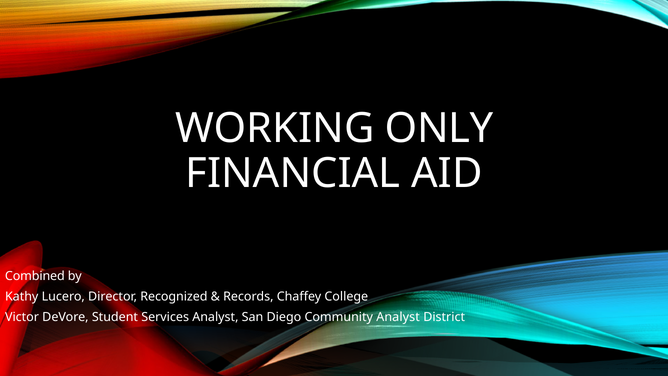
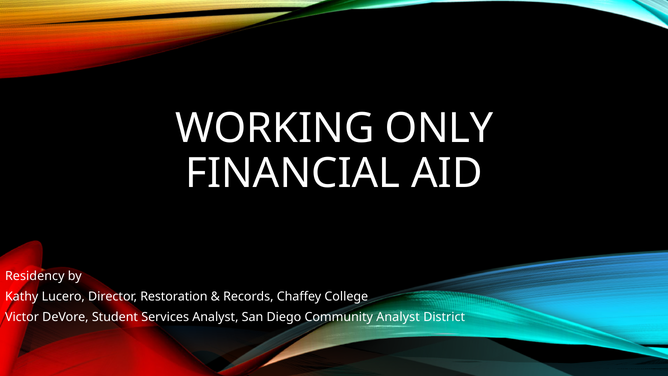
Combined: Combined -> Residency (35, 276)
Recognized: Recognized -> Restoration (174, 296)
